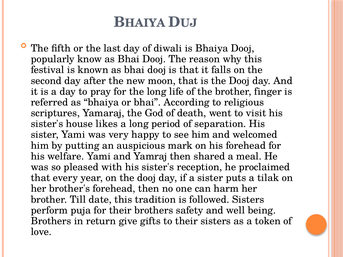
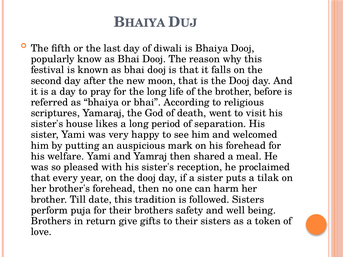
finger: finger -> before (268, 92)
